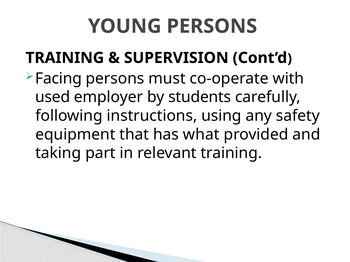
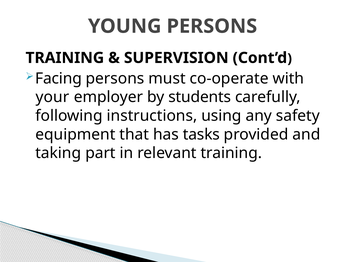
used: used -> your (52, 97)
what: what -> tasks (201, 135)
